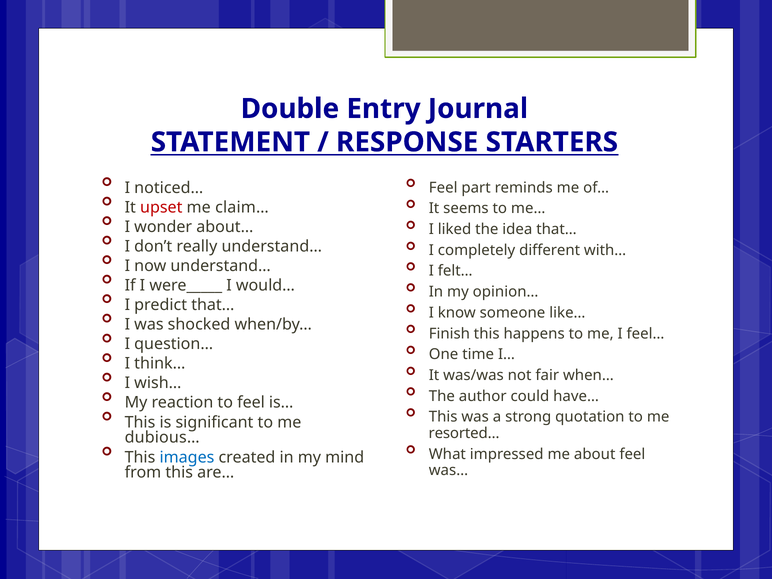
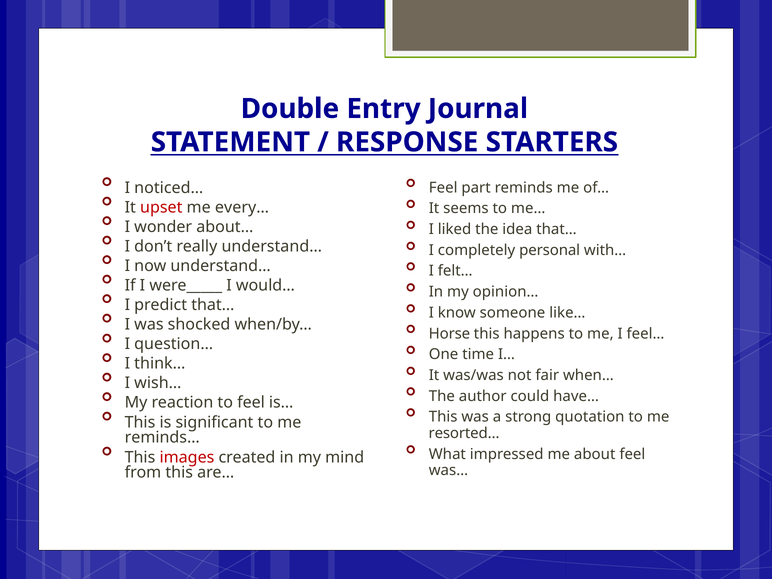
claim…: claim… -> every… (242, 207)
different: different -> personal (550, 250)
Finish: Finish -> Horse (449, 334)
dubious…: dubious… -> reminds… (162, 438)
images colour: blue -> red (187, 457)
